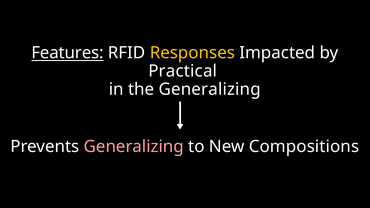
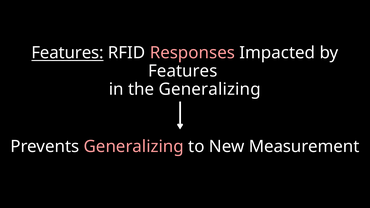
Responses colour: yellow -> pink (192, 53)
Practical: Practical -> Features (183, 71)
Compositions: Compositions -> Measurement (304, 147)
